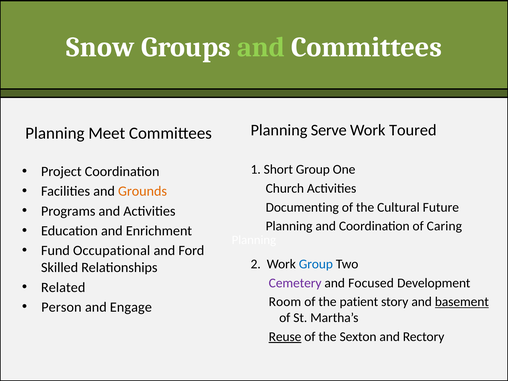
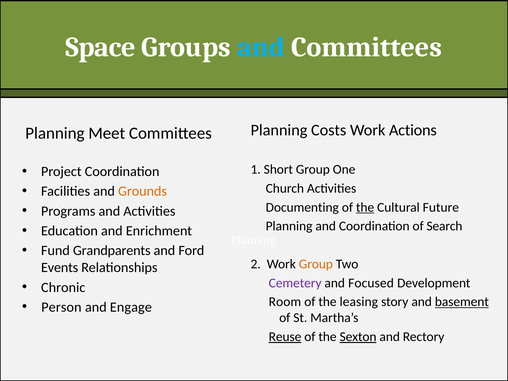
Snow: Snow -> Space (101, 47)
and colour: light green -> light blue (261, 47)
Serve: Serve -> Costs (329, 130)
Toured: Toured -> Actions (413, 130)
the underline: none -> present (365, 207)
Caring: Caring -> Search (444, 226)
Occupational: Occupational -> Grandparents (112, 251)
Group colour: blue -> orange (316, 264)
Skilled: Skilled -> Events (60, 268)
Related: Related -> Chronic (63, 287)
patient: patient -> leasing (359, 302)
Sexton underline: none -> present (358, 337)
